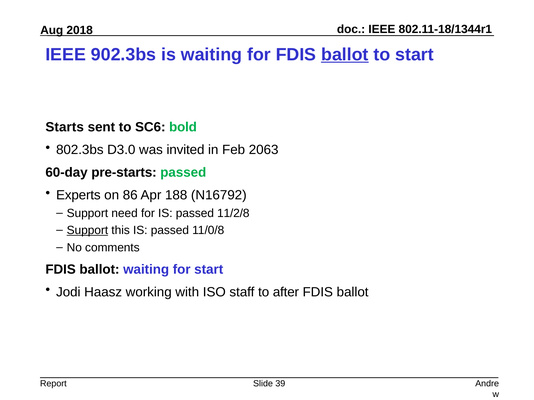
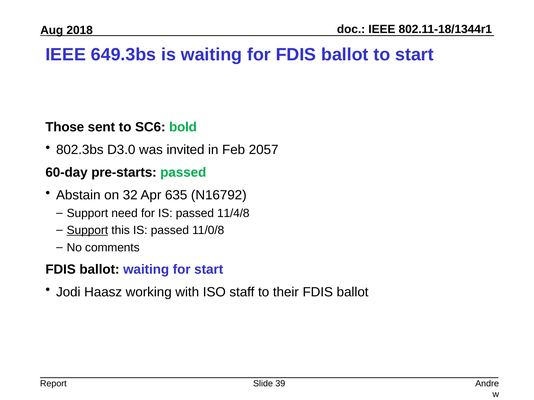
902.3bs: 902.3bs -> 649.3bs (124, 55)
ballot underline: present -> none (345, 55)
Starts: Starts -> Those (65, 127)
2063: 2063 -> 2057 (264, 150)
Experts: Experts -> Abstain (78, 195)
86: 86 -> 32 (130, 195)
188: 188 -> 635 (176, 195)
11/2/8: 11/2/8 -> 11/4/8 (233, 213)
after: after -> their (286, 292)
